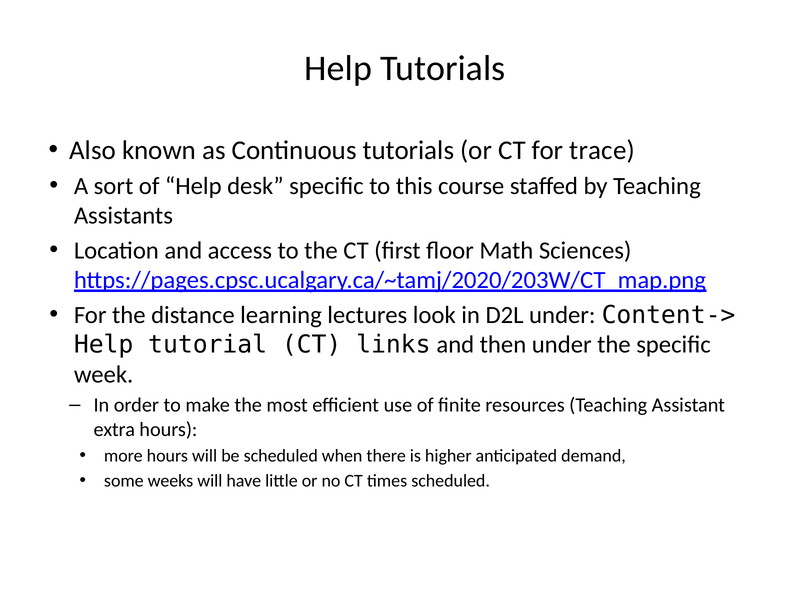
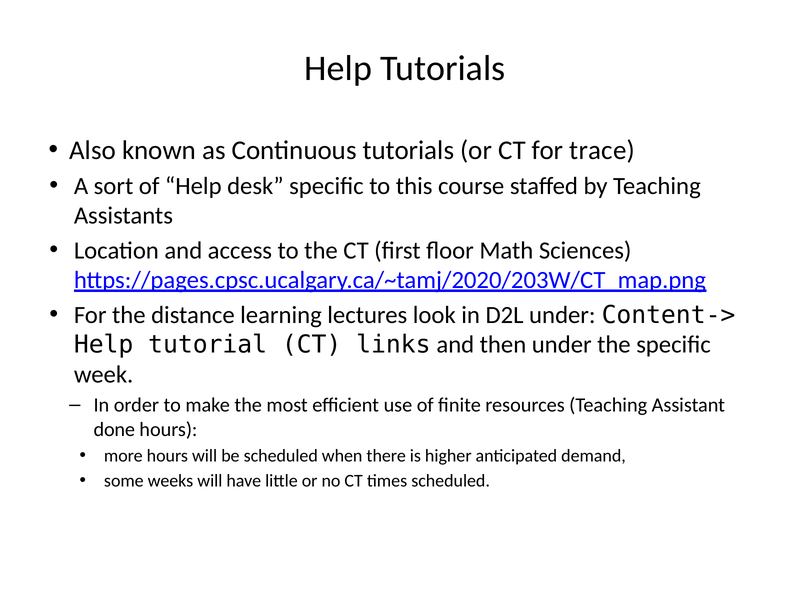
extra: extra -> done (114, 430)
